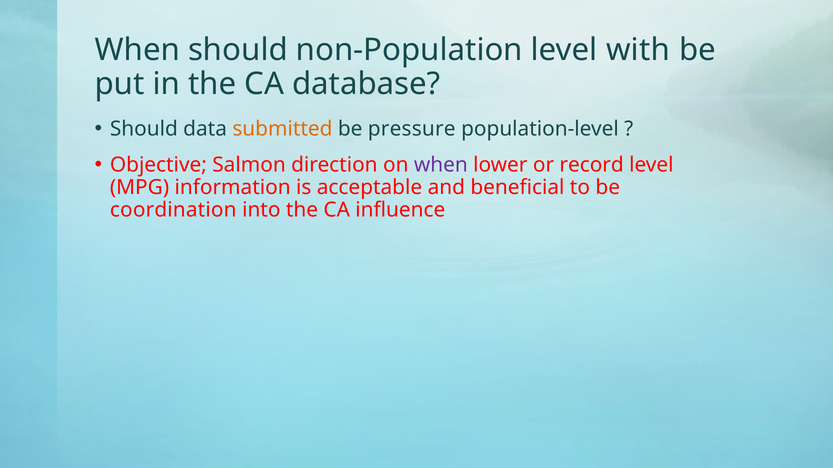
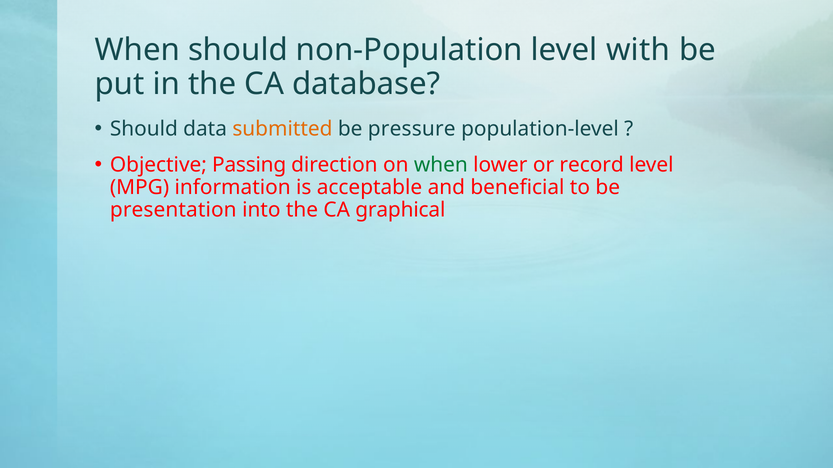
Salmon: Salmon -> Passing (249, 165)
when colour: purple -> green (441, 165)
coordination: coordination -> presentation (173, 210)
influence: influence -> graphical (400, 210)
